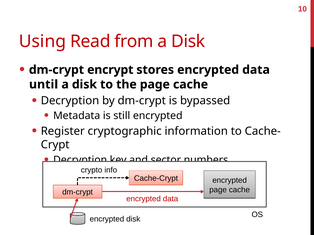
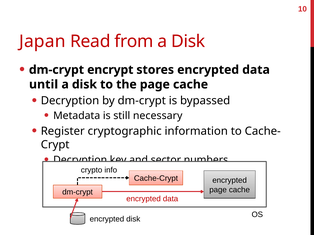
Using: Using -> Japan (42, 42)
still encrypted: encrypted -> necessary (158, 116)
